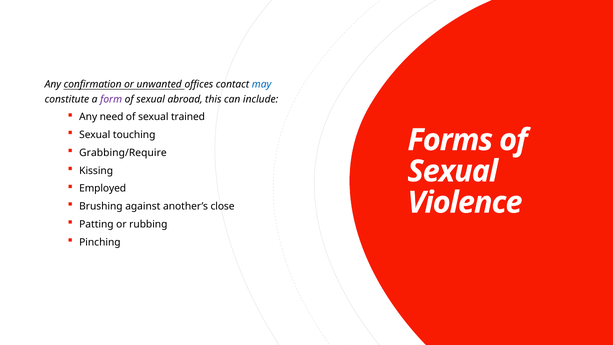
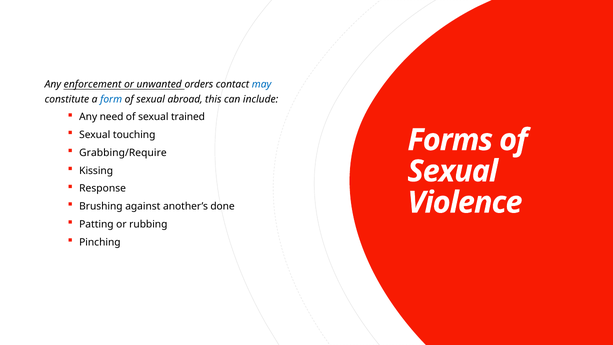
confirmation: confirmation -> enforcement (93, 84)
offices: offices -> orders (199, 84)
form colour: purple -> blue (111, 99)
Employed: Employed -> Response (103, 188)
close: close -> done (223, 206)
